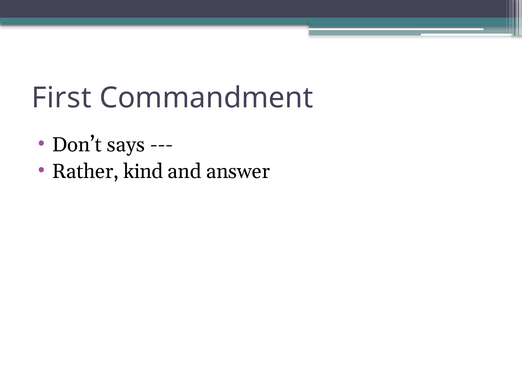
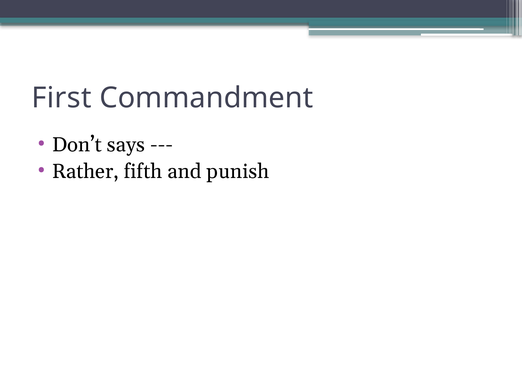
kind: kind -> fifth (143, 171)
answer: answer -> punish (238, 171)
